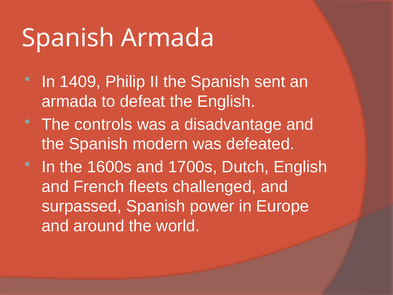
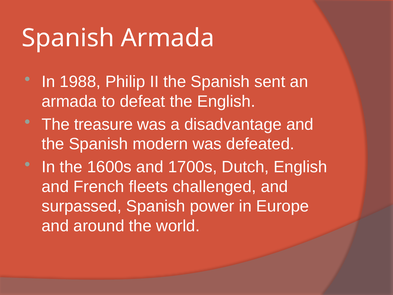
1409: 1409 -> 1988 (80, 82)
controls: controls -> treasure (104, 124)
